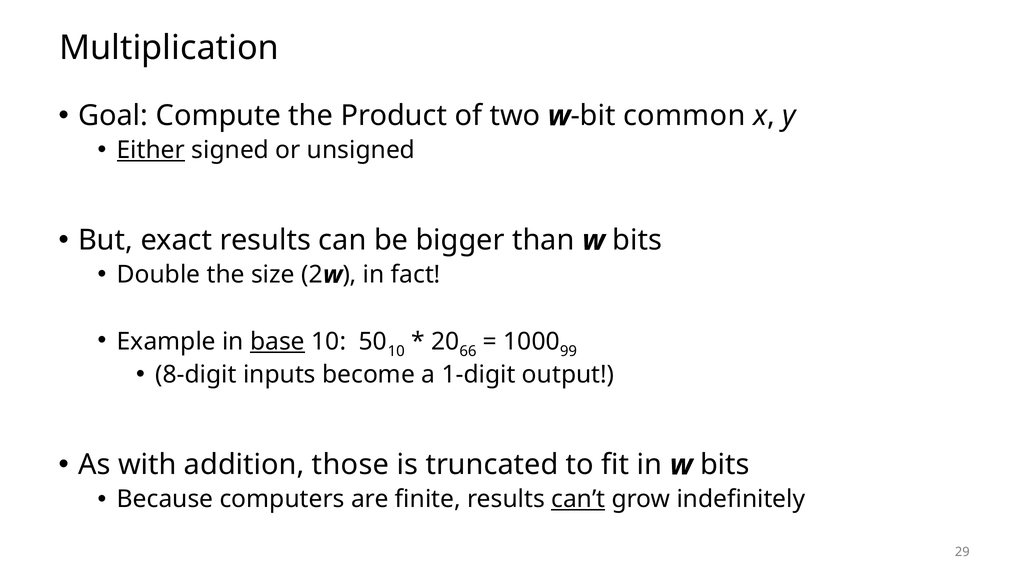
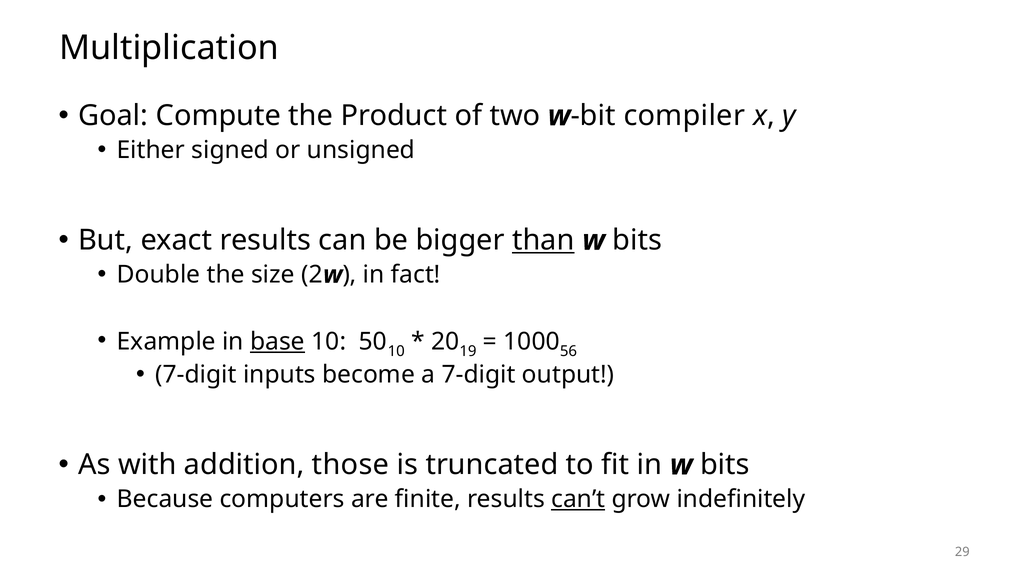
common: common -> compiler (684, 116)
Either underline: present -> none (151, 150)
than underline: none -> present (543, 240)
66: 66 -> 19 (468, 351)
99: 99 -> 56 (568, 351)
8-digit: 8-digit -> 7-digit (196, 374)
a 1-digit: 1-digit -> 7-digit (479, 374)
